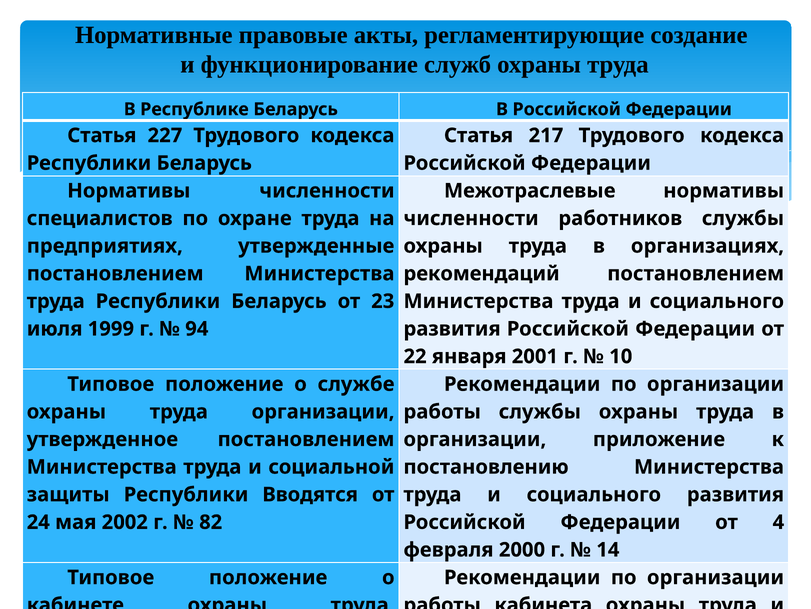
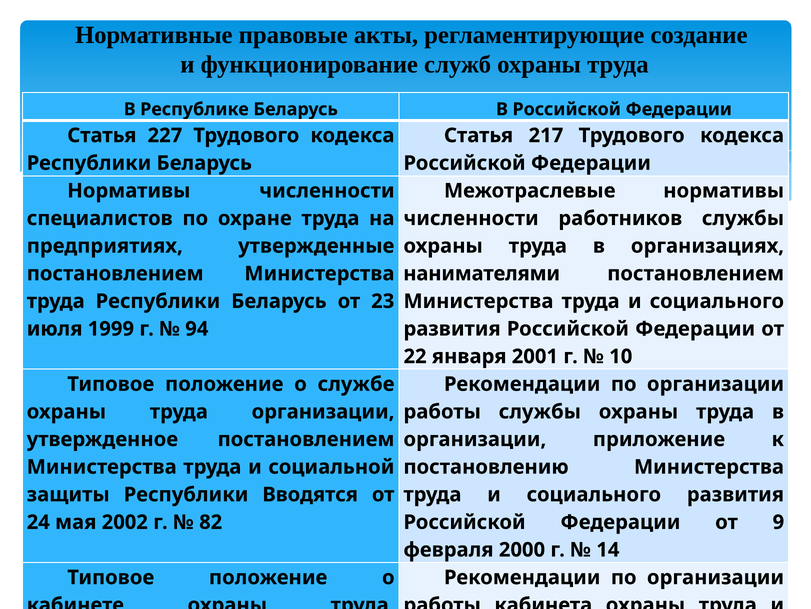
рекомендаций: рекомендаций -> нанимателями (482, 273)
4: 4 -> 9 (778, 522)
